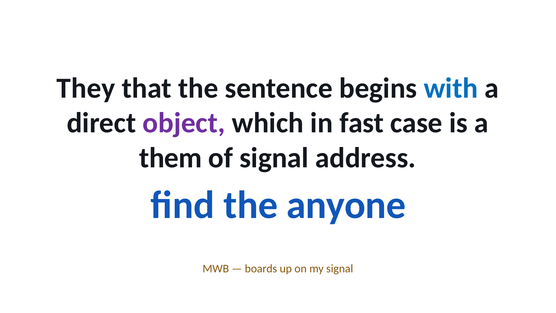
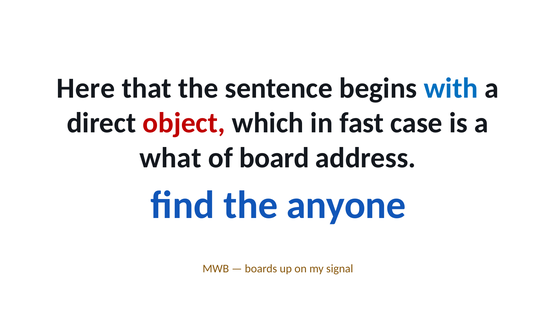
They: They -> Here (86, 88)
object colour: purple -> red (184, 123)
them: them -> what (170, 158)
of signal: signal -> board (274, 158)
